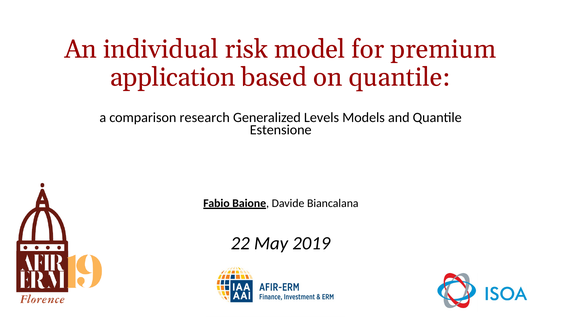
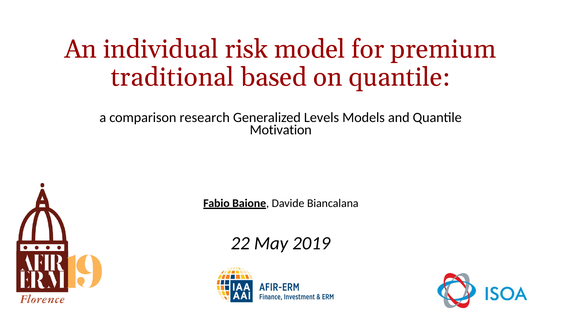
application: application -> traditional (172, 77)
Estensione: Estensione -> Motivation (281, 130)
